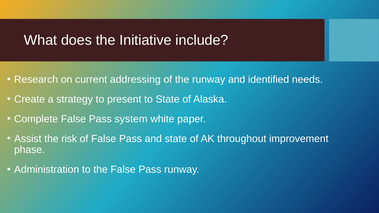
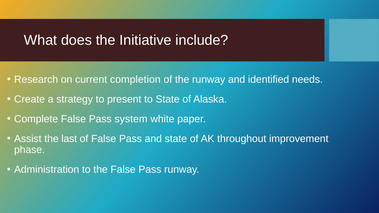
addressing: addressing -> completion (135, 80)
risk: risk -> last (69, 139)
